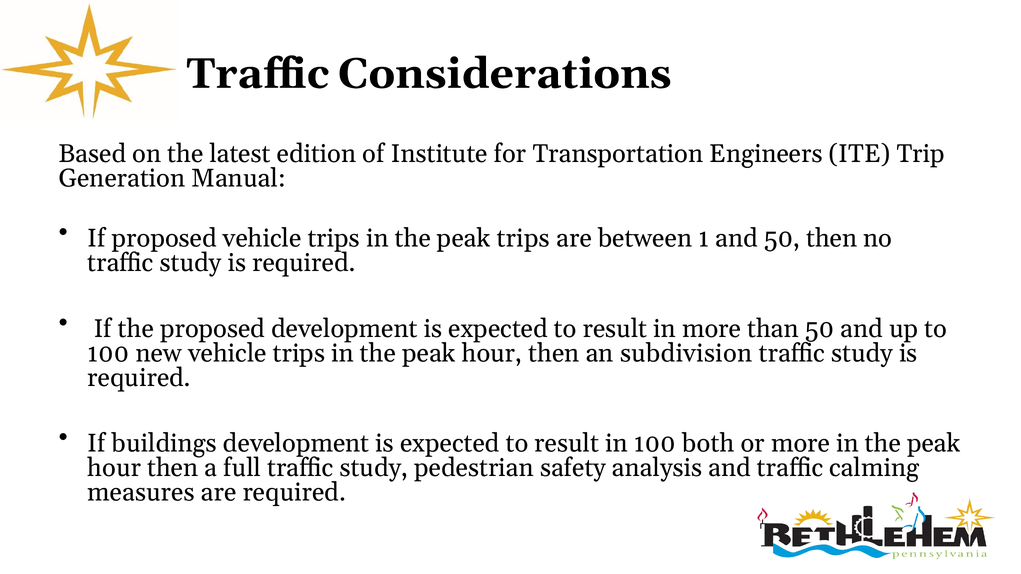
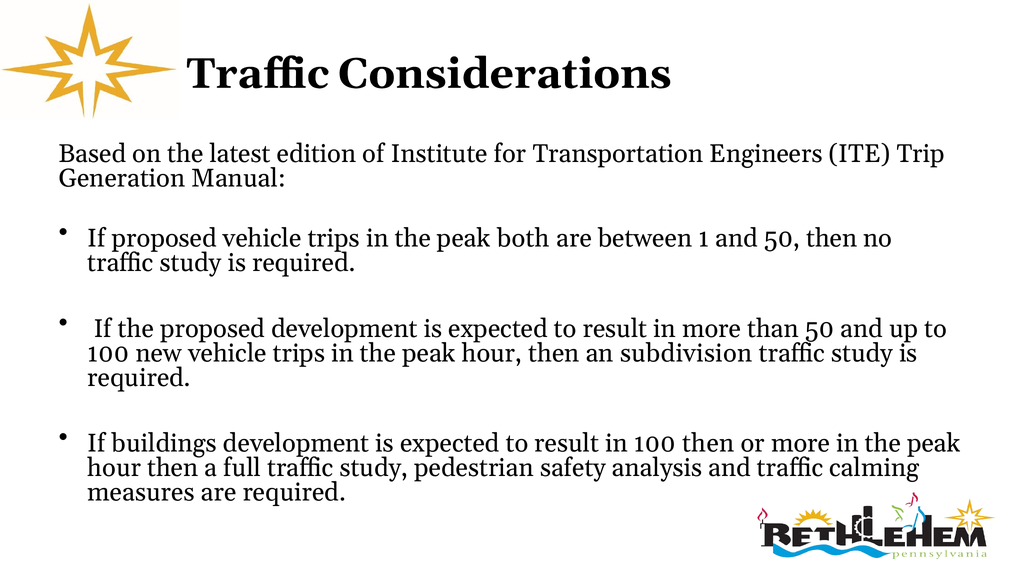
peak trips: trips -> both (523, 238)
100 both: both -> then (708, 444)
